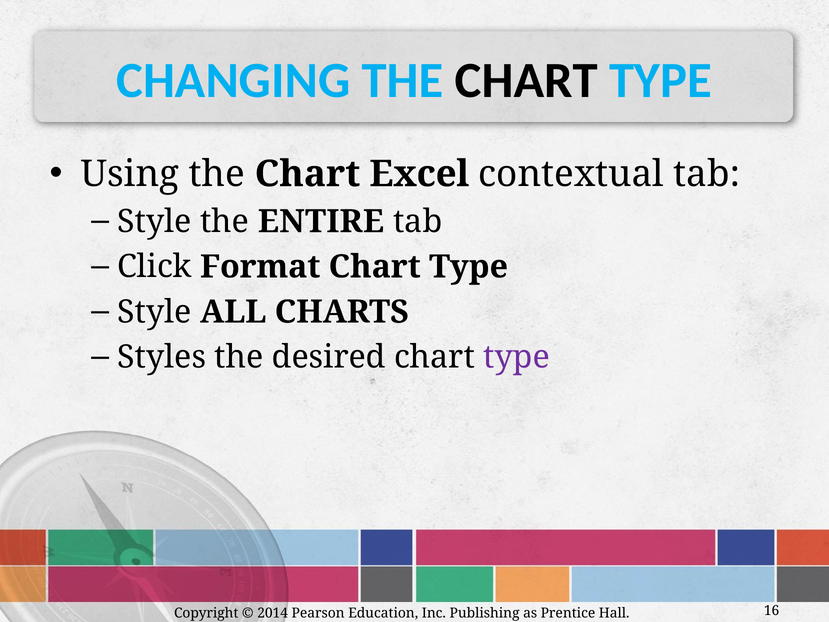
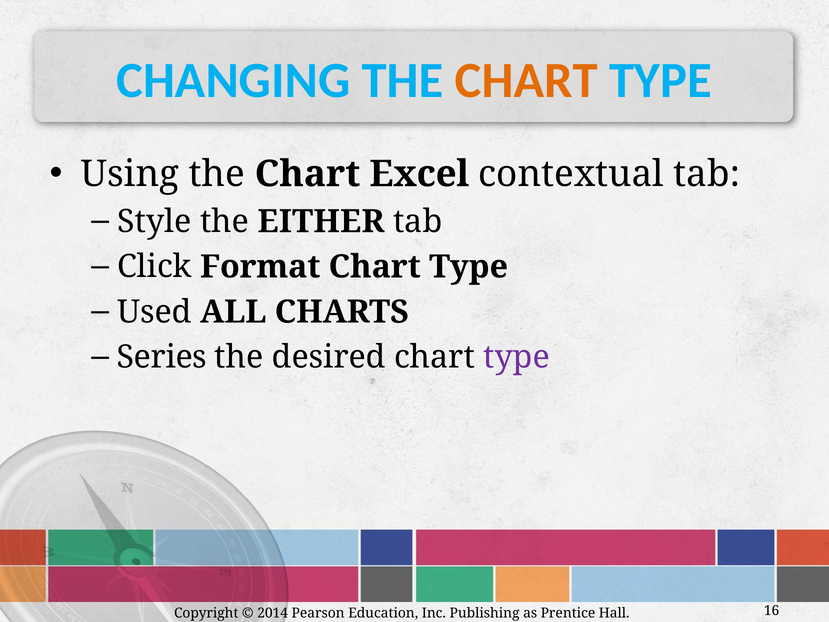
CHART colour: black -> orange (526, 80)
ENTIRE: ENTIRE -> EITHER (321, 222)
Style: Style -> Used (154, 312)
Styles: Styles -> Series (162, 357)
